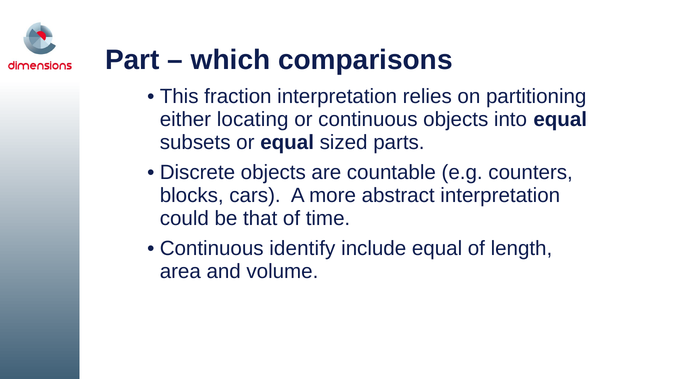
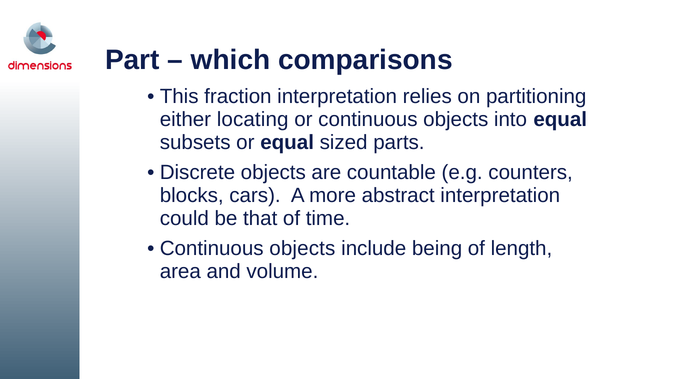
identify: identify -> objects (302, 249)
include equal: equal -> being (437, 249)
